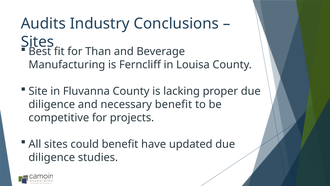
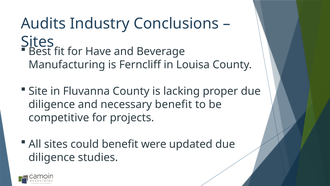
Than: Than -> Have (98, 51)
have: have -> were (154, 144)
